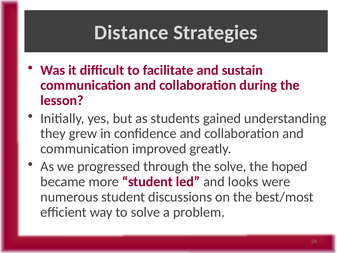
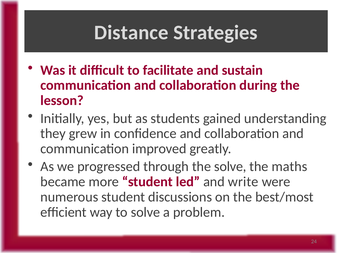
hoped: hoped -> maths (289, 166)
looks: looks -> write (243, 182)
